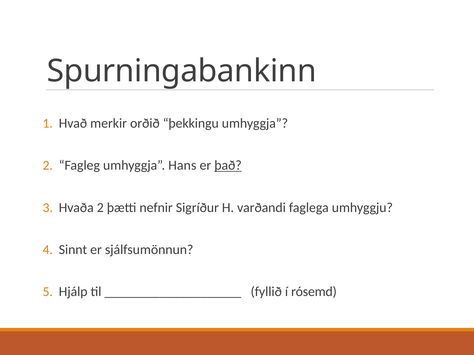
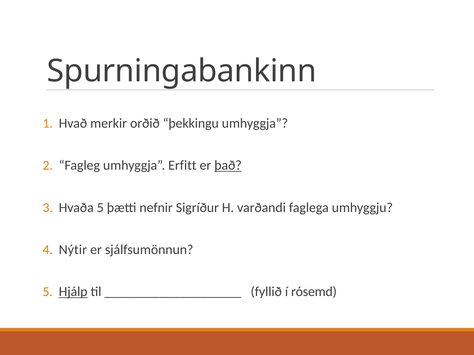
Hans: Hans -> Erfitt (182, 166)
Hvaða 2: 2 -> 5 (100, 208)
Sinnt: Sinnt -> Nýtir (73, 250)
Hjálp underline: none -> present (73, 292)
